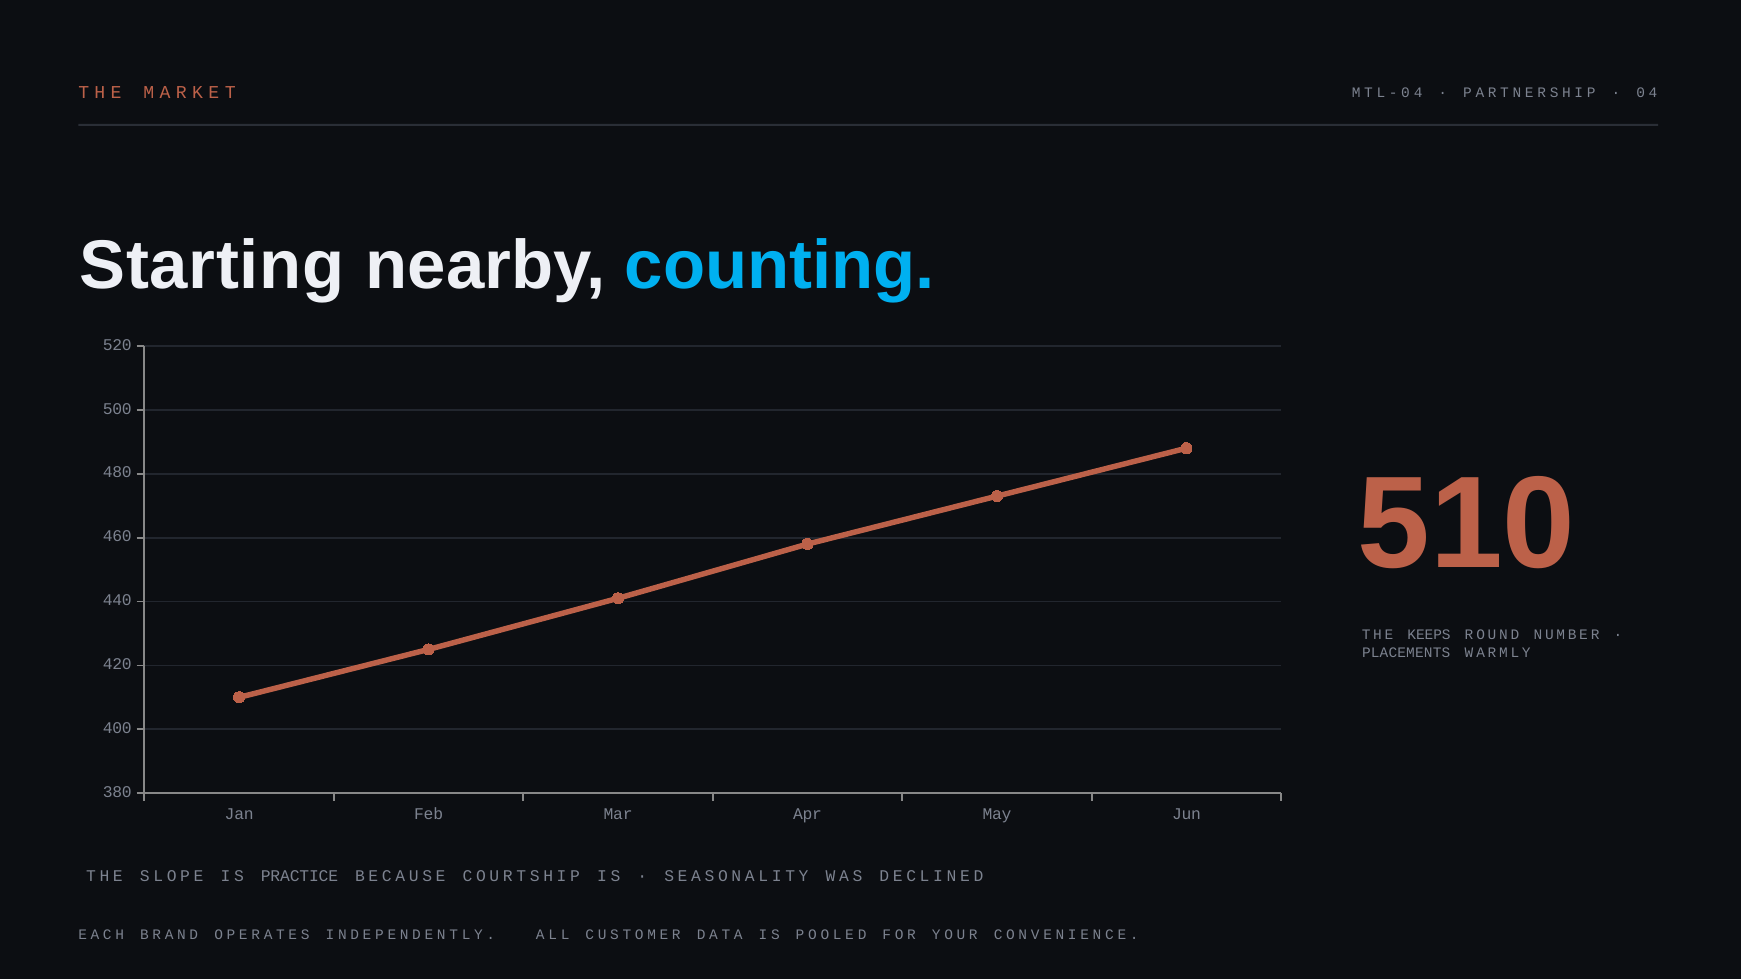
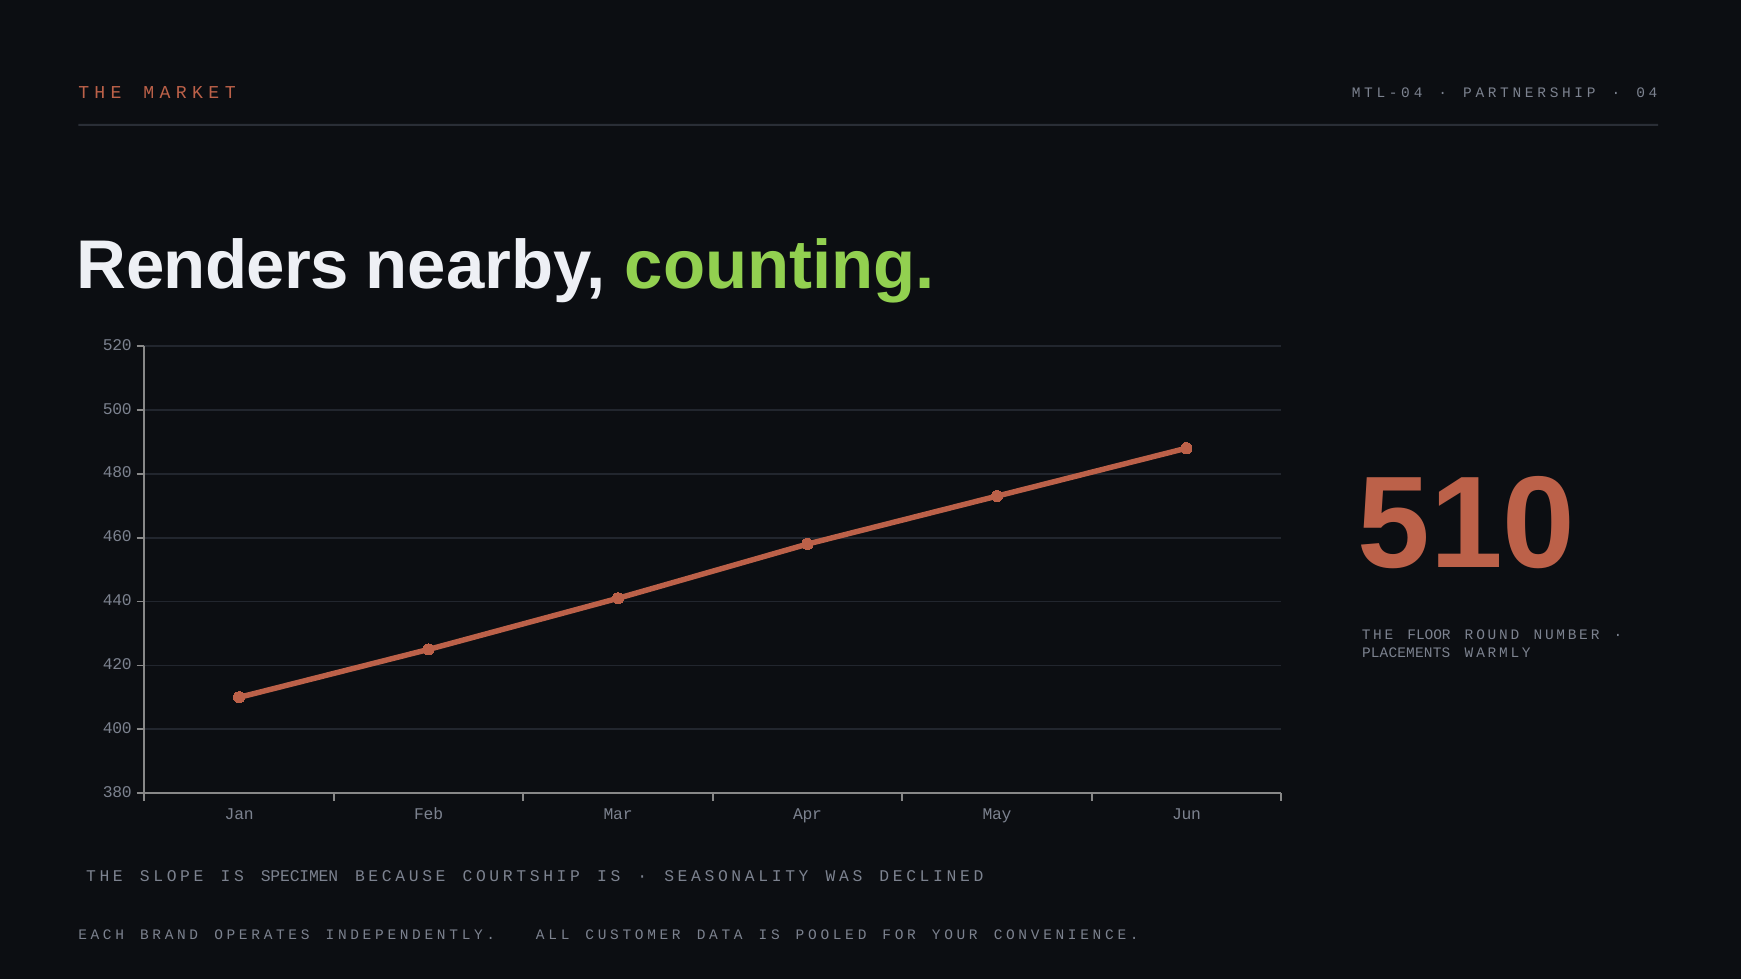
Starting: Starting -> Renders (213, 266)
counting colour: light blue -> light green (780, 266)
KEEPS: KEEPS -> FLOOR (1429, 635)
PRACTICE: PRACTICE -> SPECIMEN (300, 876)
